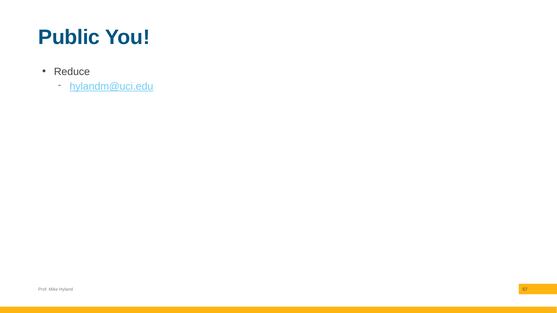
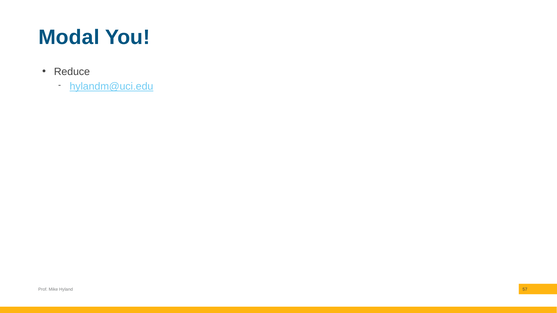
Public: Public -> Modal (69, 37)
